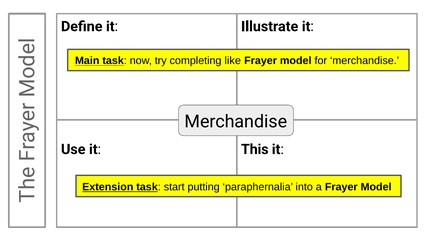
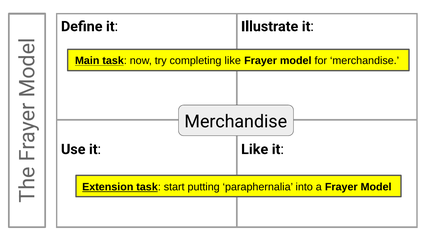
it This: This -> Like (255, 150)
